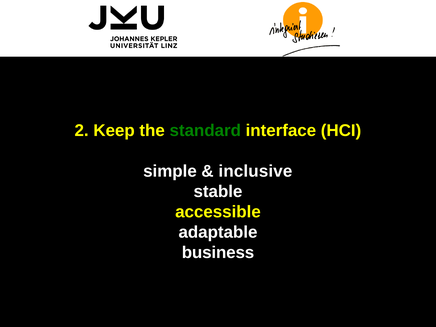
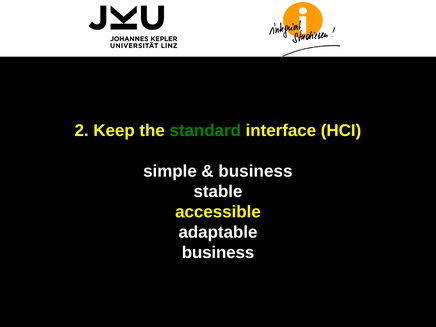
inclusive: inclusive -> business (255, 171)
